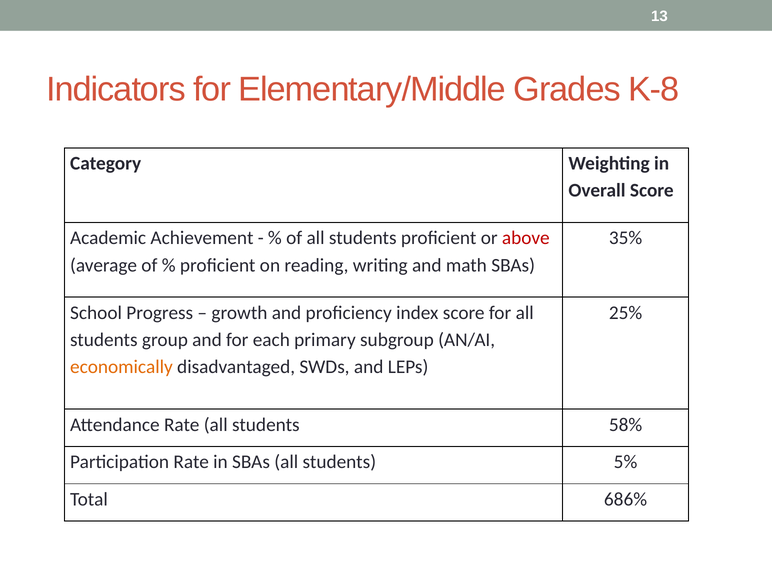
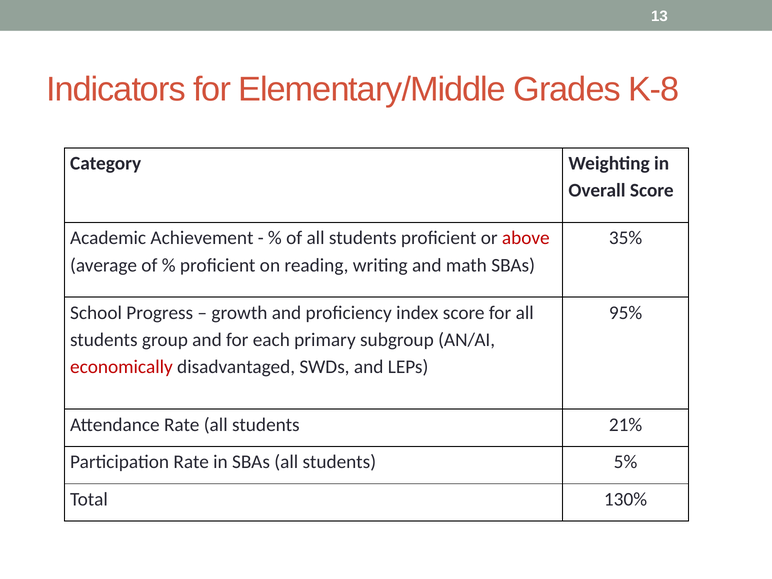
25%: 25% -> 95% (626, 313)
economically colour: orange -> red (121, 367)
58%: 58% -> 21% (626, 425)
686%: 686% -> 130% (626, 499)
